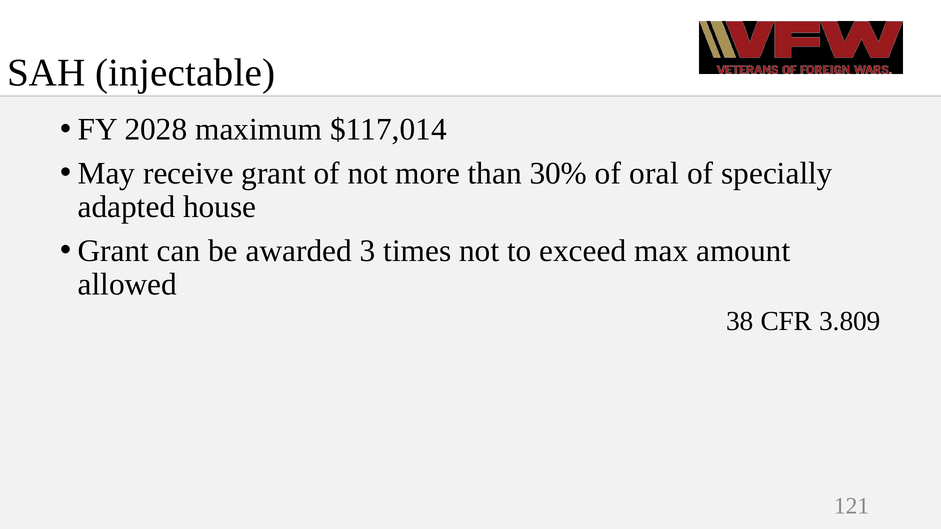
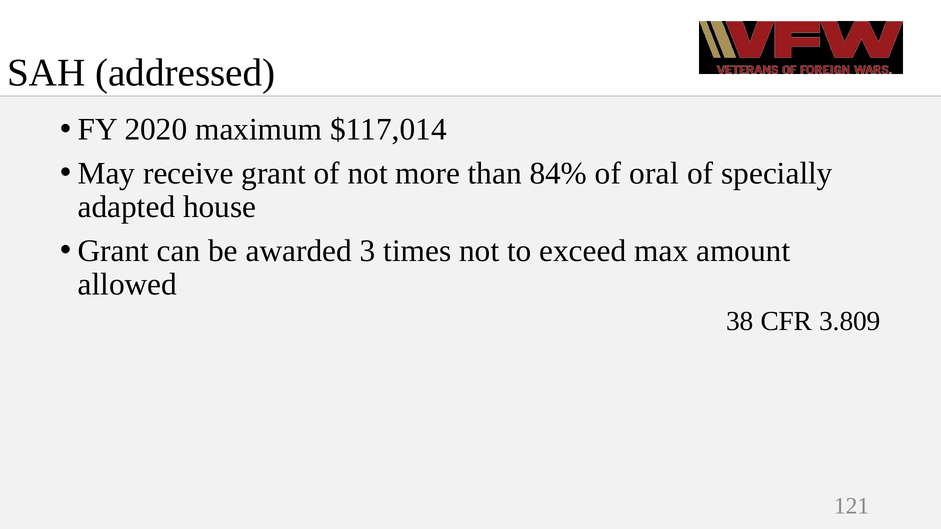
injectable: injectable -> addressed (185, 73)
2028: 2028 -> 2020 (156, 130)
30%: 30% -> 84% (558, 173)
